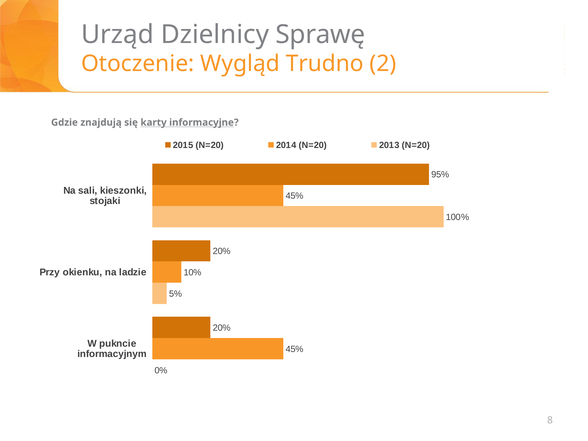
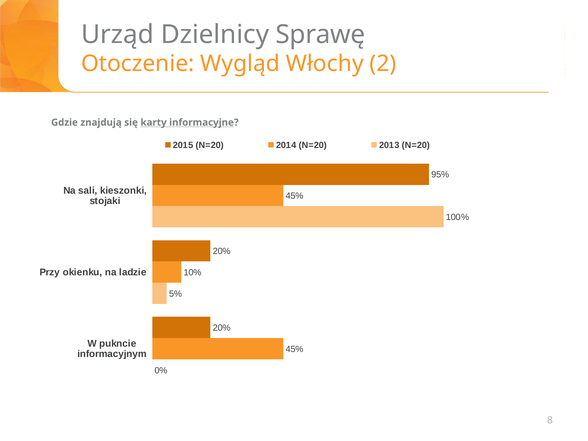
Trudno: Trudno -> Włochy (325, 64)
